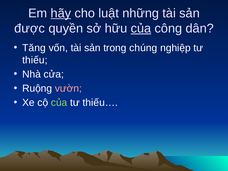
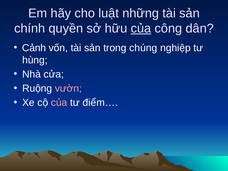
hãy underline: present -> none (61, 13)
được: được -> chính (30, 28)
Tăng: Tăng -> Cảnh (34, 48)
thiếu: thiếu -> hùng (35, 60)
của colour: light green -> pink (59, 103)
thiếu…: thiếu… -> điểm… (100, 103)
